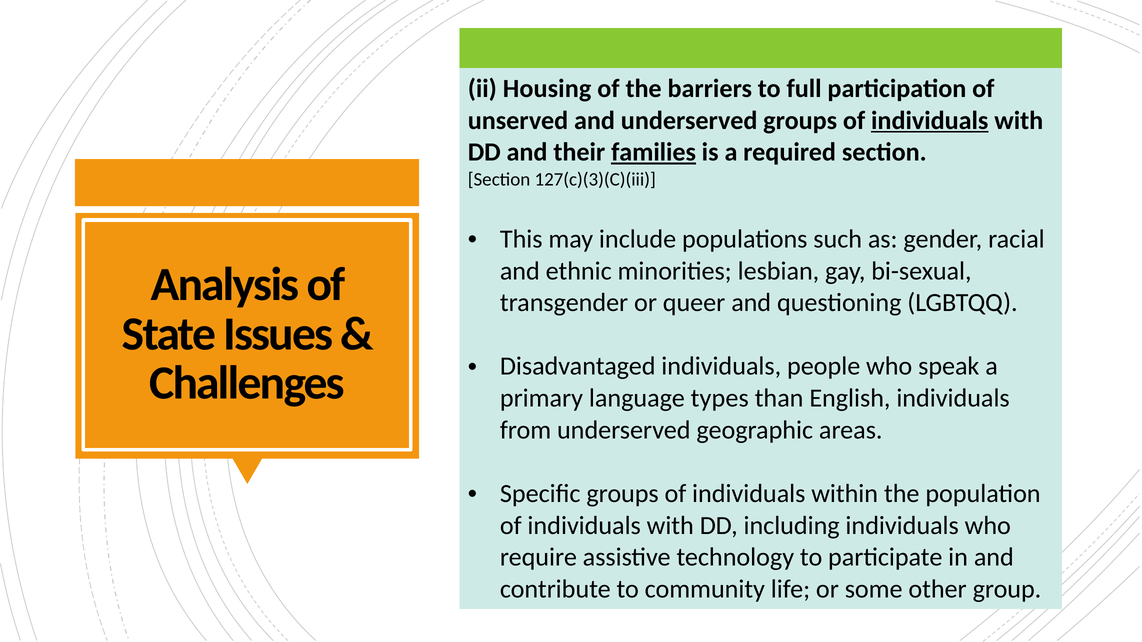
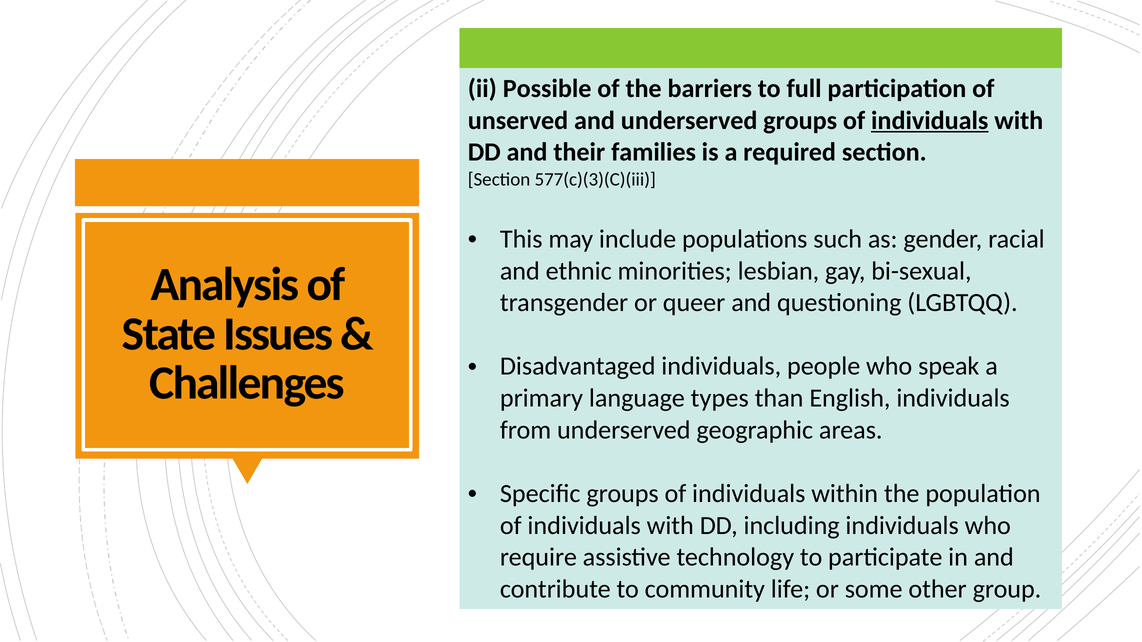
Housing: Housing -> Possible (547, 89)
families underline: present -> none (654, 152)
127(c)(3)(C)(iii: 127(c)(3)(C)(iii -> 577(c)(3)(C)(iii (595, 180)
